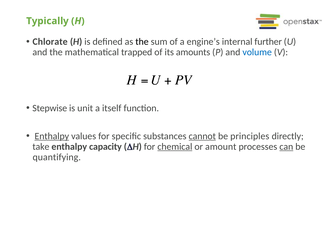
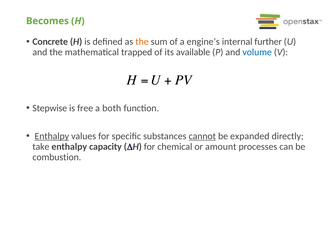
Typically: Typically -> Becomes (47, 21)
Chlorate: Chlorate -> Concrete (50, 42)
the colour: black -> orange (142, 42)
amounts: amounts -> available (193, 52)
unit: unit -> free (85, 108)
itself: itself -> both (112, 108)
principles: principles -> expanded (250, 136)
chemical underline: present -> none (175, 146)
can underline: present -> none (286, 146)
quantifying: quantifying -> combustion (57, 157)
